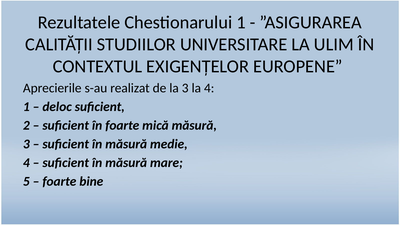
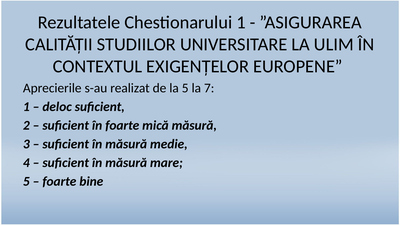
la 3: 3 -> 5 (185, 88)
la 4: 4 -> 7 (209, 88)
